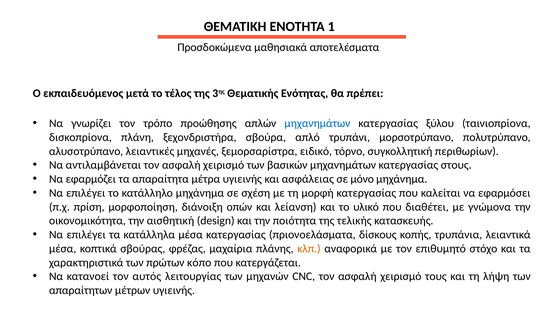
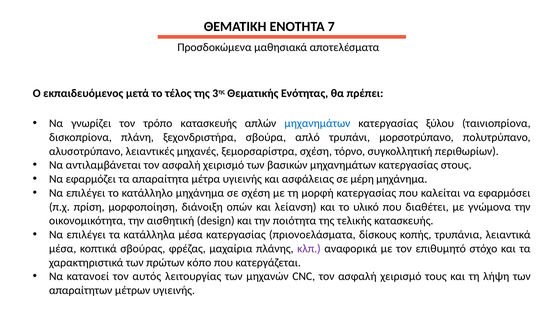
1: 1 -> 7 (331, 27)
τρόπο προώθησης: προώθησης -> κατασκευής (209, 124)
ξεμορσαρίστρα ειδικό: ειδικό -> σχέση (316, 151)
μόνο: μόνο -> μέρη (362, 179)
κλπ colour: orange -> purple (309, 249)
